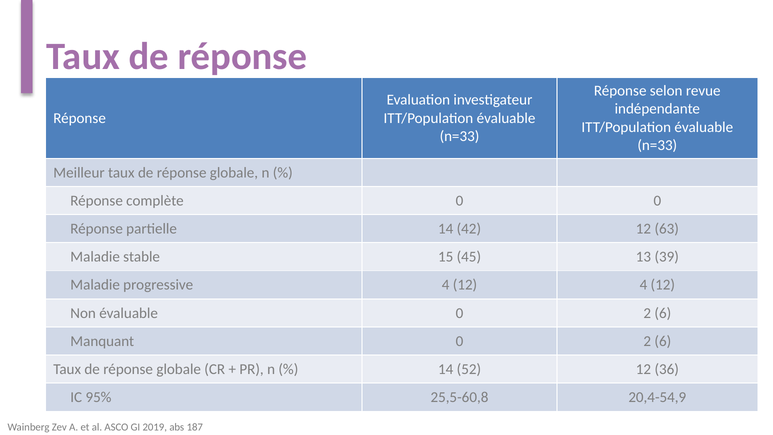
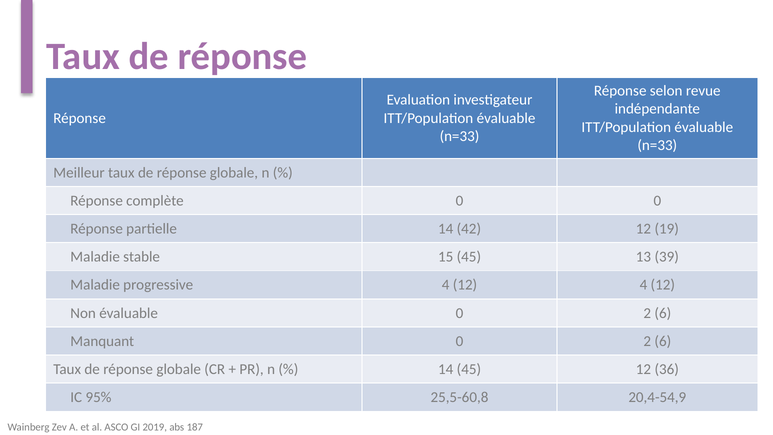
63: 63 -> 19 (667, 229)
14 52: 52 -> 45 (469, 369)
